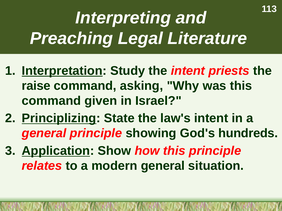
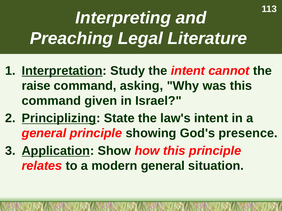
priests: priests -> cannot (229, 71)
hundreds: hundreds -> presence (248, 134)
